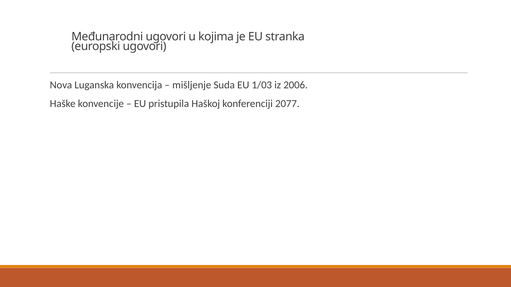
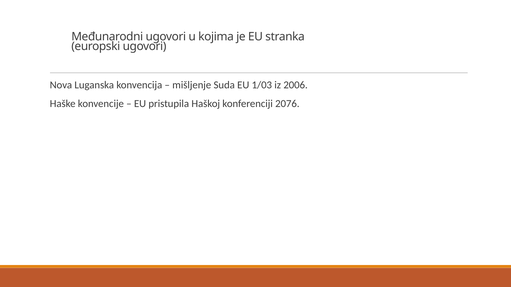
2077: 2077 -> 2076 (287, 104)
